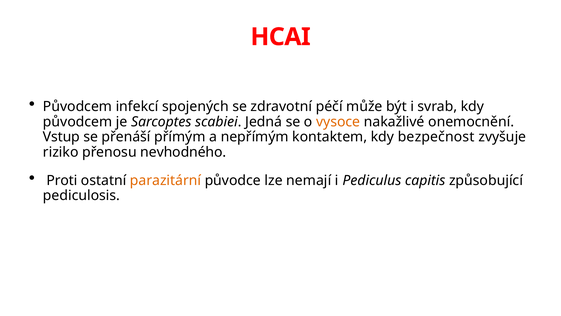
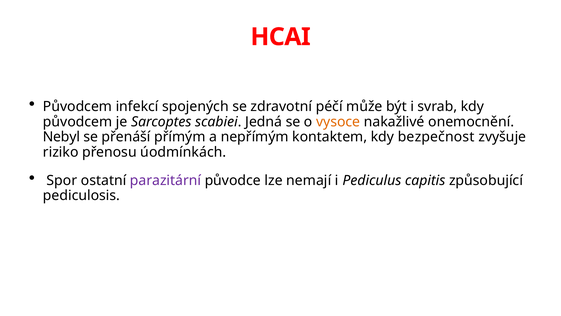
Vstup: Vstup -> Nebyl (61, 137)
nevhodného: nevhodného -> úodmínkách (183, 152)
Proti: Proti -> Spor (62, 180)
parazitární colour: orange -> purple (166, 180)
